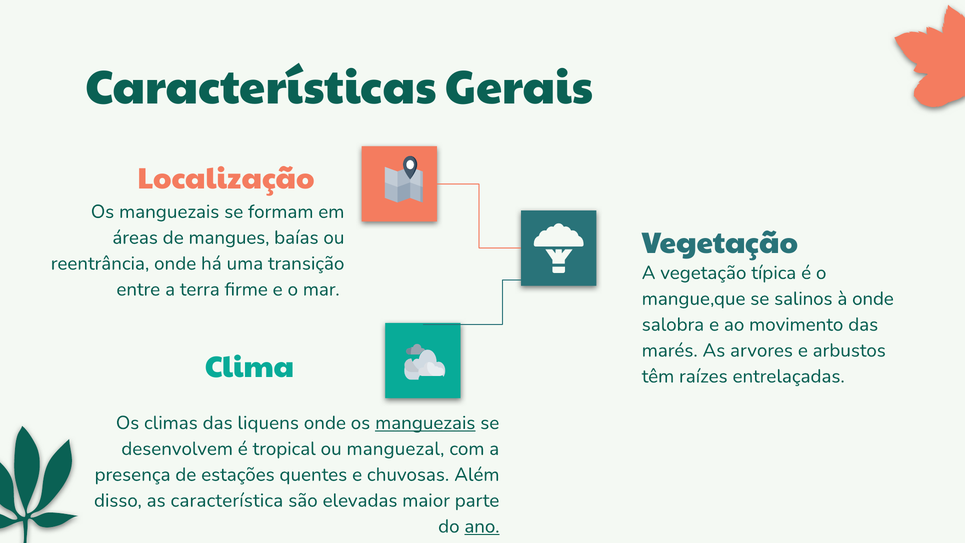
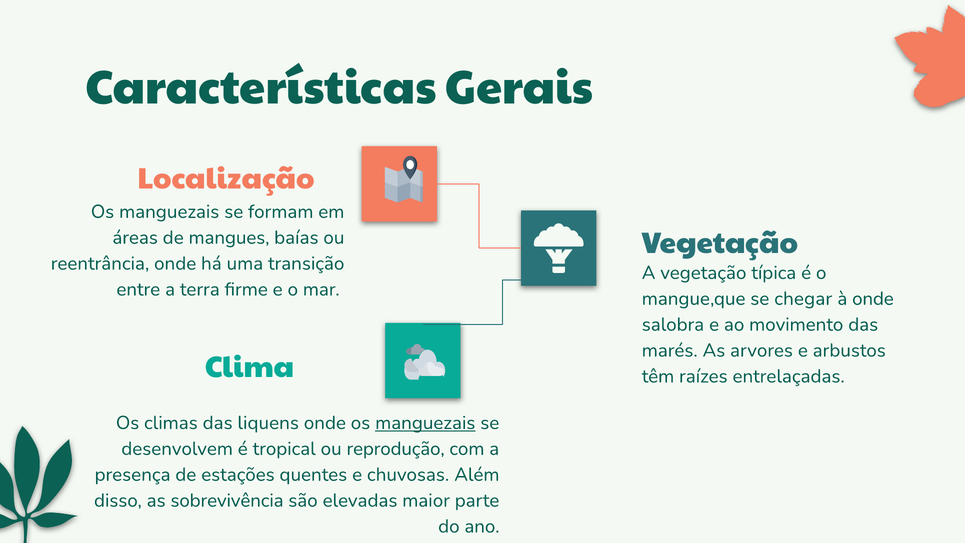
salinos: salinos -> chegar (803, 299)
manguezal: manguezal -> reprodução (396, 449)
característica: característica -> sobrevivência (227, 500)
ano underline: present -> none (482, 526)
